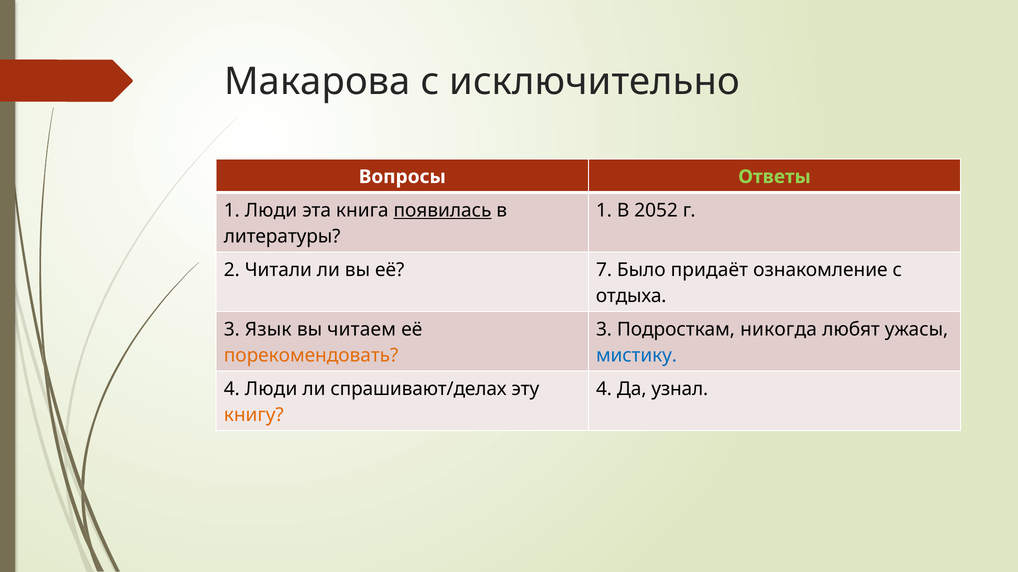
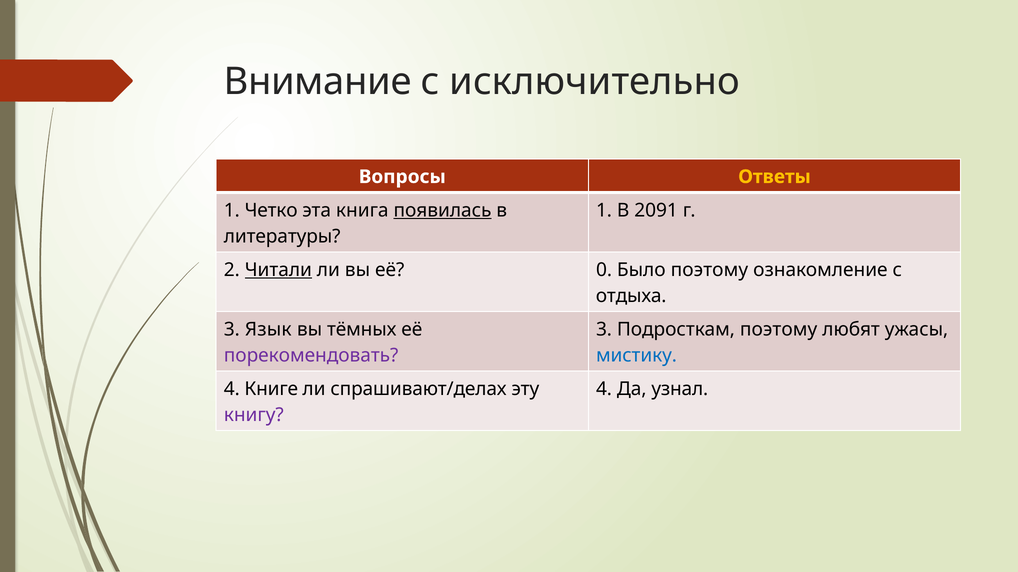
Макарова: Макарова -> Внимание (318, 82)
Ответы colour: light green -> yellow (774, 177)
1 Люди: Люди -> Четко (271, 211)
2052: 2052 -> 2091 (656, 211)
Читали underline: none -> present (278, 270)
7: 7 -> 0 (604, 270)
Было придаёт: придаёт -> поэтому (709, 270)
читаем: читаем -> тёмных (362, 330)
Подросткам никогда: никогда -> поэтому (779, 330)
порекомендовать colour: orange -> purple (311, 356)
4 Люди: Люди -> Книге (271, 389)
книгу colour: orange -> purple (254, 415)
